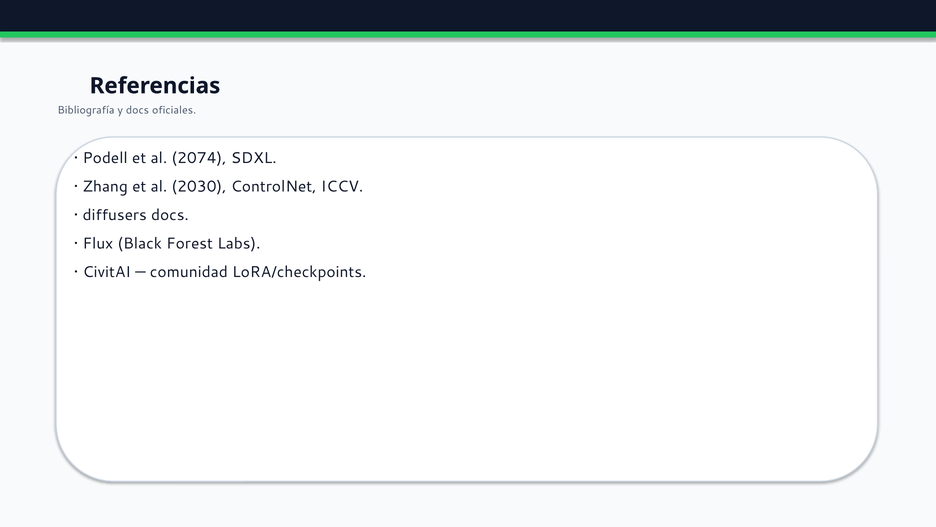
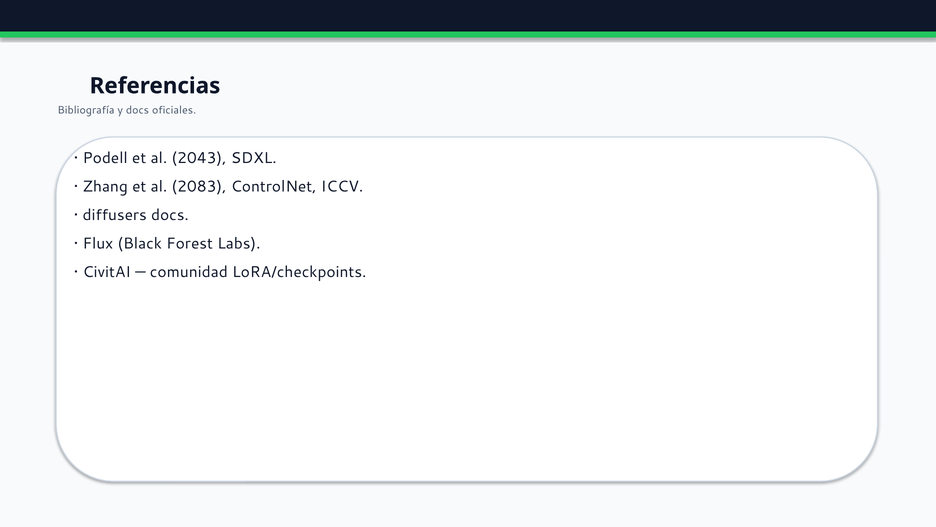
2074: 2074 -> 2043 (199, 158)
2030: 2030 -> 2083 (199, 186)
